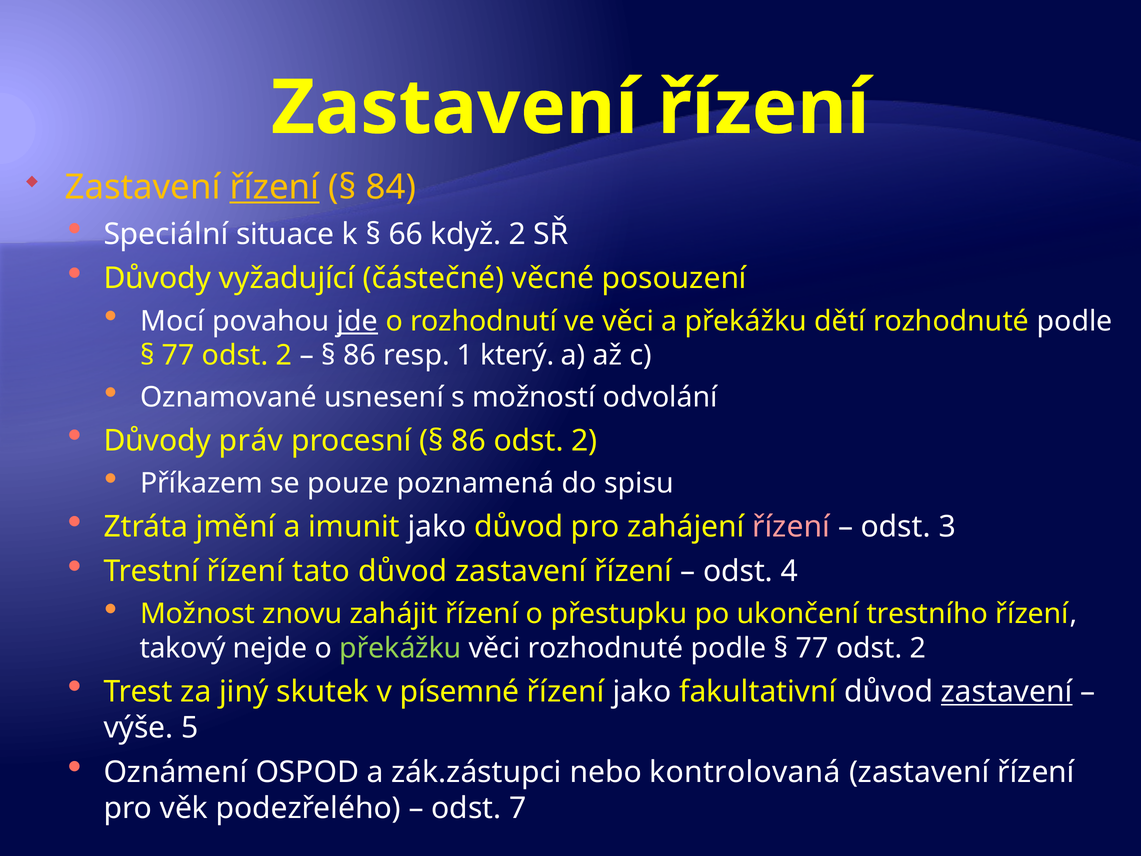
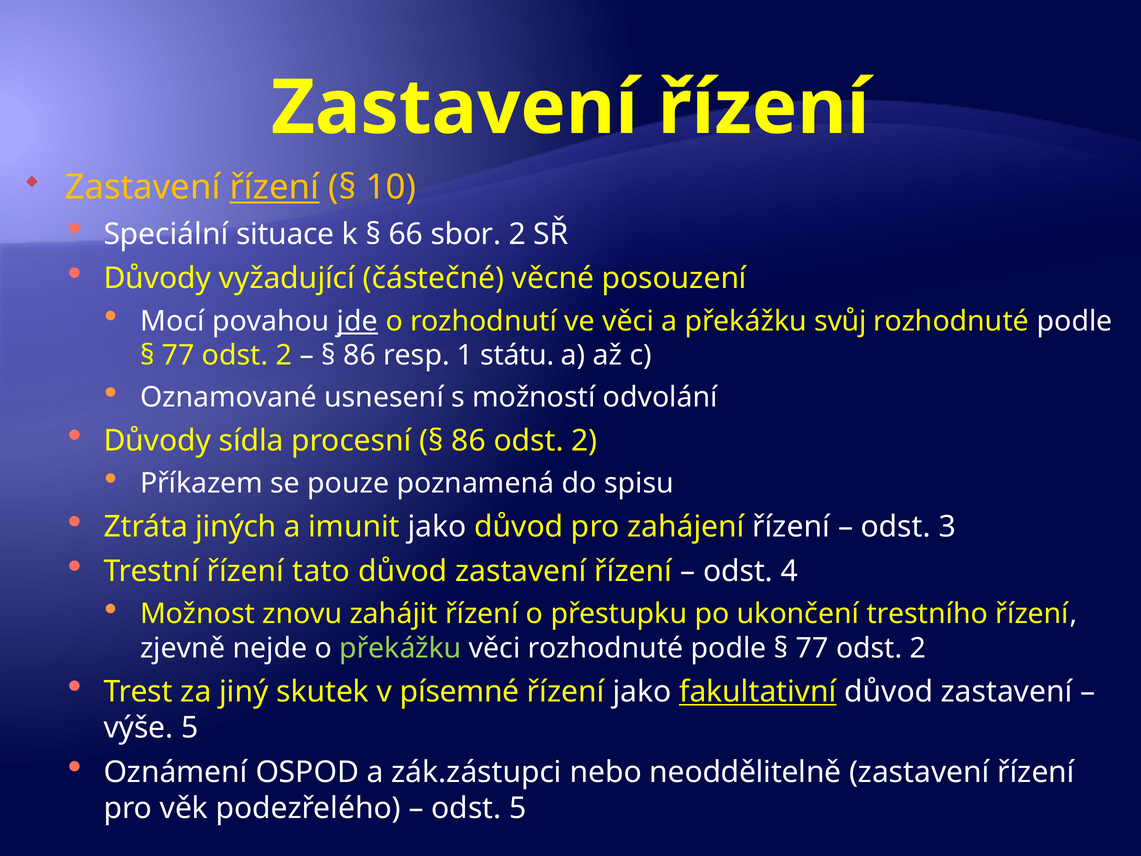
84: 84 -> 10 (391, 187)
když: když -> sbor (466, 234)
dětí: dětí -> svůj (840, 321)
který: který -> státu (517, 355)
práv: práv -> sídla (251, 441)
jmění: jmění -> jiných (236, 527)
řízení colour: pink -> white (791, 527)
takový: takový -> zjevně (183, 648)
fakultativní underline: none -> present (758, 692)
zastavení underline: present -> none (1007, 692)
kontrolovaná: kontrolovaná -> neoddělitelně (745, 772)
odst 7: 7 -> 5 (518, 808)
